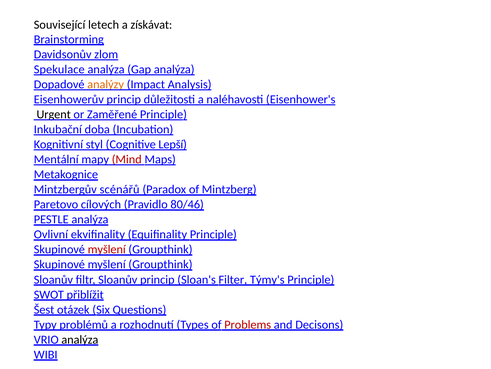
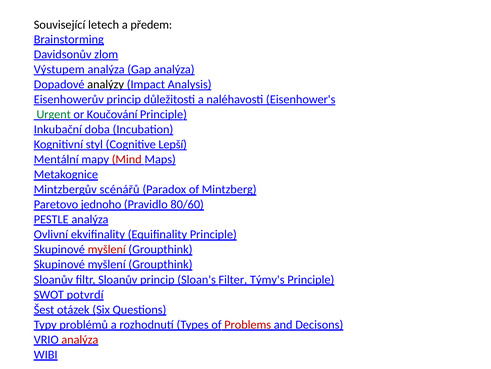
získávat: získávat -> předem (151, 25)
Spekulace: Spekulace -> Výstupem (59, 69)
analýzy colour: orange -> black (106, 84)
Urgent colour: black -> green (54, 114)
Zaměřené: Zaměřené -> Koučování (112, 114)
cílových: cílových -> jednoho (101, 204)
80/46: 80/46 -> 80/60 (187, 204)
přiblížit: přiblížit -> potvrdí (85, 294)
analýza colour: black -> red (80, 339)
